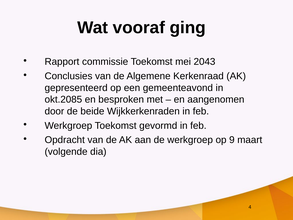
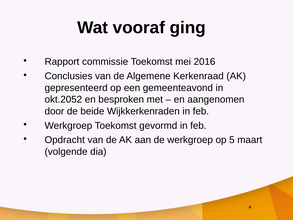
2043: 2043 -> 2016 (205, 62)
okt.2085: okt.2085 -> okt.2052 (63, 99)
9: 9 -> 5 (232, 140)
